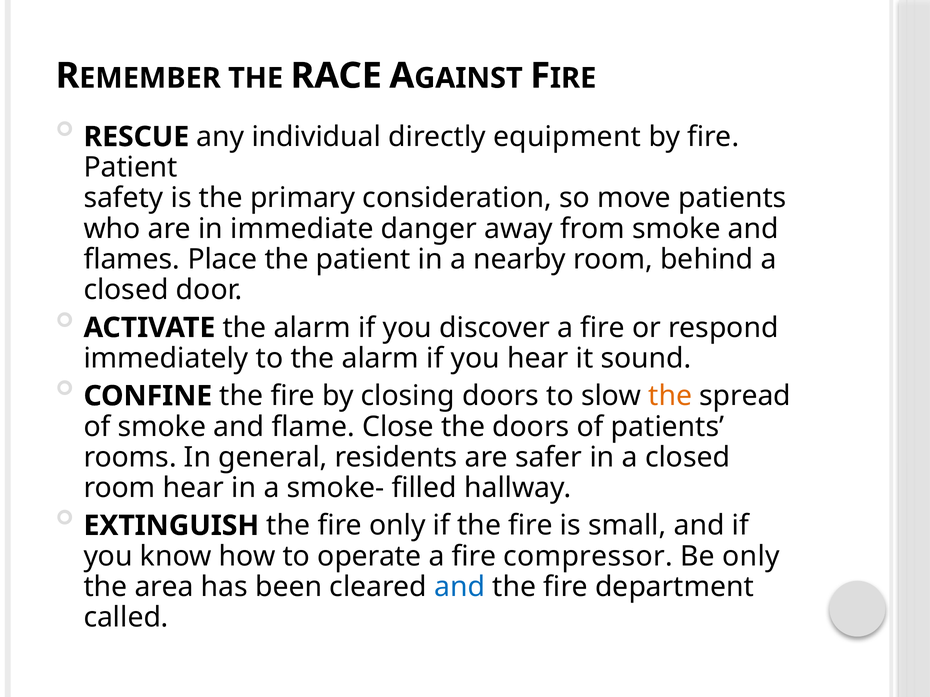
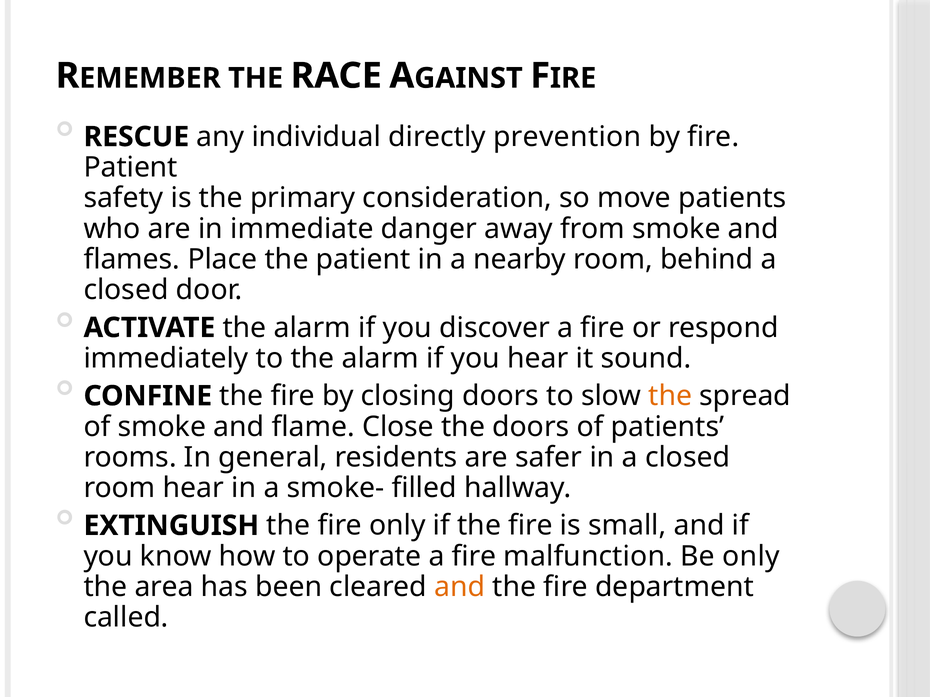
equipment: equipment -> prevention (567, 137)
compressor: compressor -> malfunction (588, 557)
and colour: blue -> orange (460, 587)
